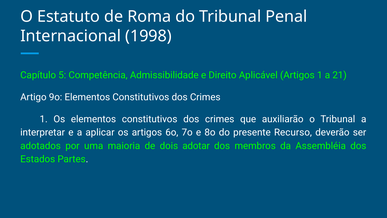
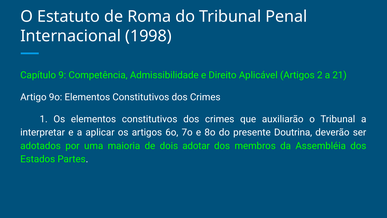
5: 5 -> 9 (62, 75)
Artigos 1: 1 -> 2 (320, 75)
Recurso: Recurso -> Doutrina (293, 132)
